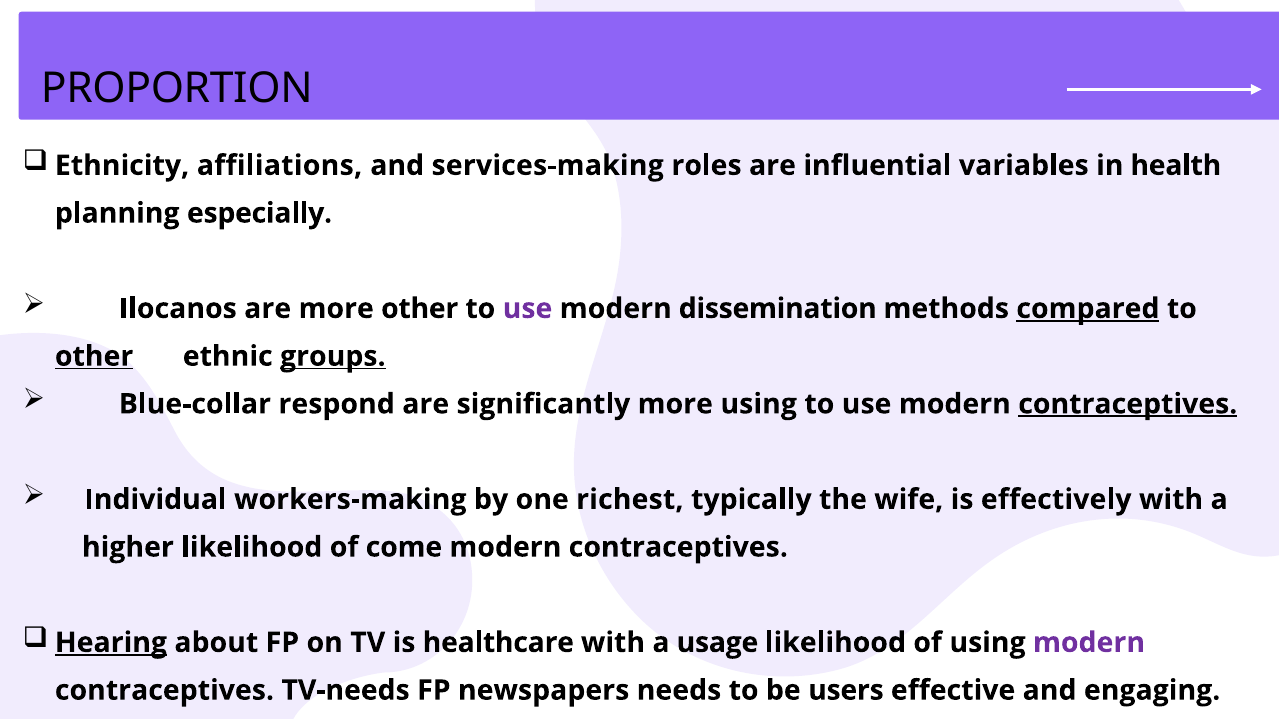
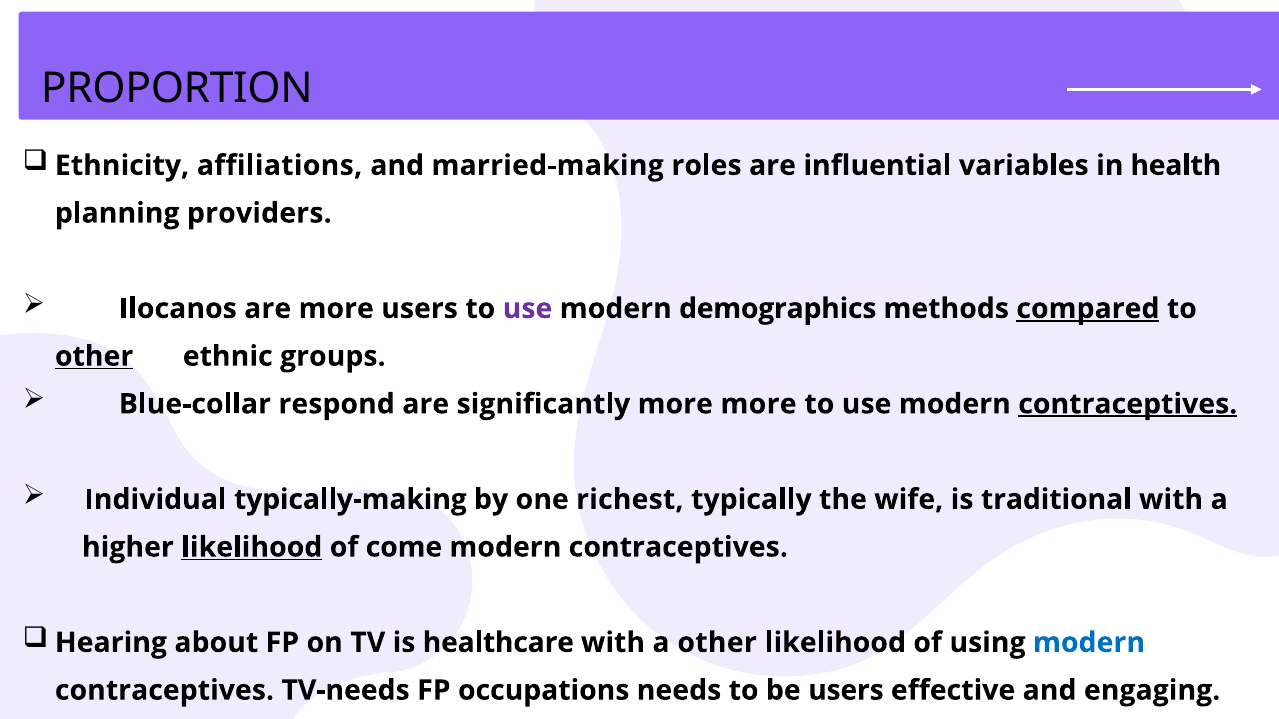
services-making: services-making -> married-making (548, 166)
especially: especially -> providers (259, 213)
more other: other -> users (420, 309)
dissemination: dissemination -> demographics (778, 309)
groups underline: present -> none (333, 357)
more using: using -> more (759, 404)
workers-making: workers-making -> typically-making (350, 500)
effectively: effectively -> traditional (1056, 500)
likelihood underline: none -> present (252, 547)
Hearing underline: present -> none (111, 643)
a usage: usage -> other (717, 643)
modern colour: purple -> blue (1089, 643)
newspapers: newspapers -> occupations (544, 691)
